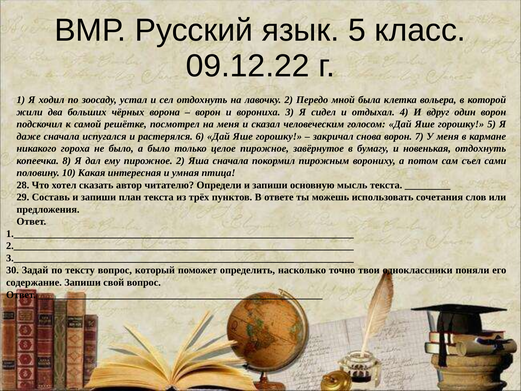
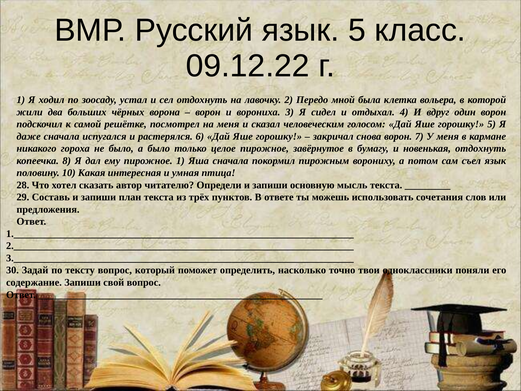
пирожное 2: 2 -> 1 (180, 161)
съел сами: сами -> язык (495, 161)
